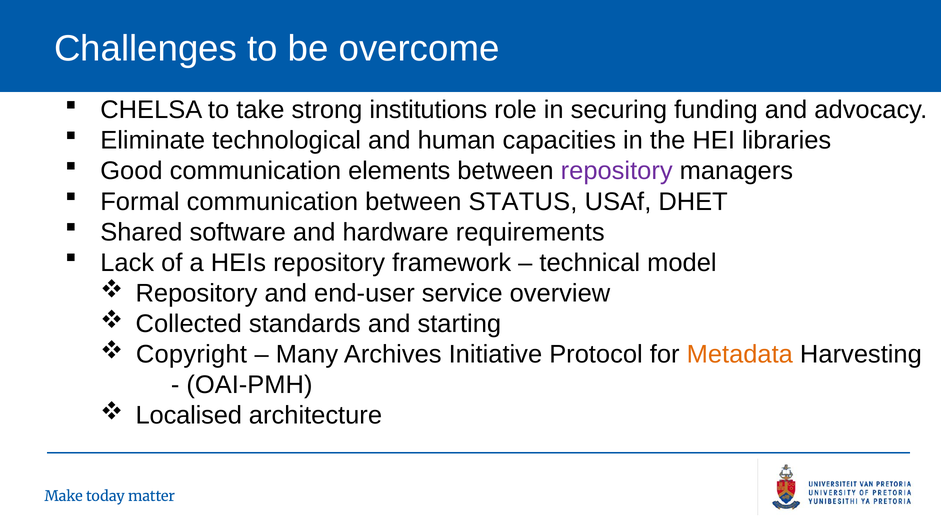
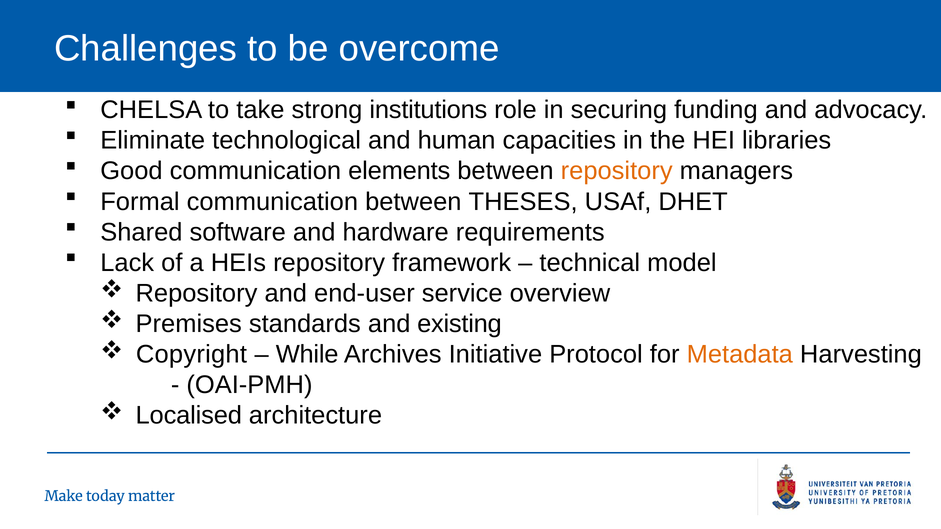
repository colour: purple -> orange (617, 171)
STATUS: STATUS -> THESES (523, 202)
Collected: Collected -> Premises (189, 324)
starting: starting -> existing (459, 324)
Many: Many -> While (307, 355)
